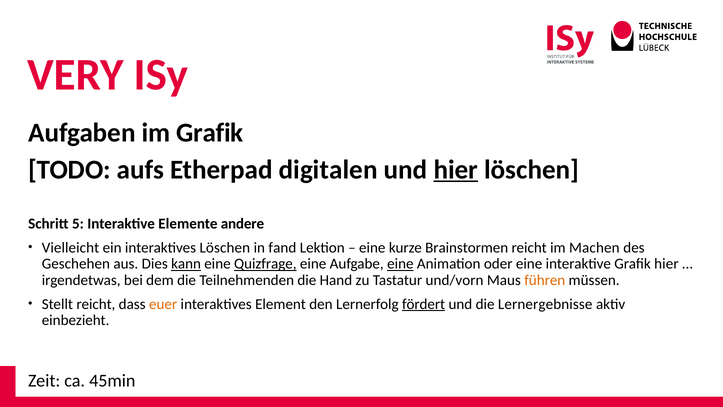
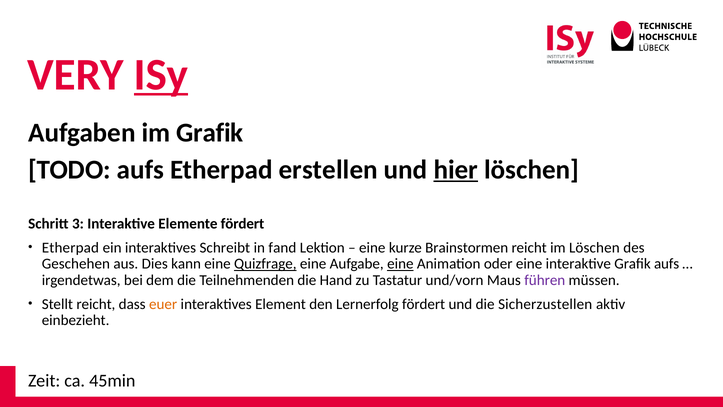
ISy underline: none -> present (161, 75)
digitalen: digitalen -> erstellen (328, 170)
5: 5 -> 3 (78, 224)
Elemente andere: andere -> fördert (242, 224)
Vielleicht: Vielleicht -> Etherpad (70, 248)
interaktives Löschen: Löschen -> Schreibt (225, 248)
im Machen: Machen -> Löschen (594, 248)
kann underline: present -> none (186, 264)
Grafik hier: hier -> aufs (667, 264)
führen colour: orange -> purple (545, 280)
fördert underline: present -> none (424, 304)
Lernergebnisse: Lernergebnisse -> Sicherzustellen (545, 304)
